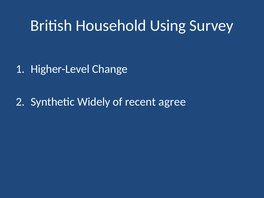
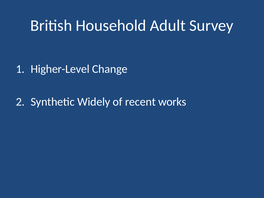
Using: Using -> Adult (168, 26)
agree: agree -> works (172, 102)
